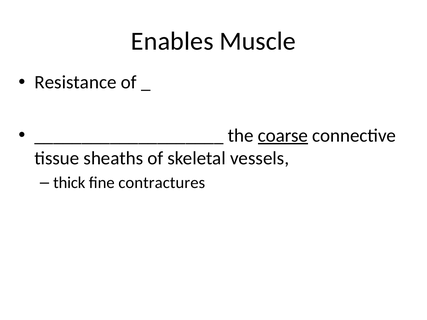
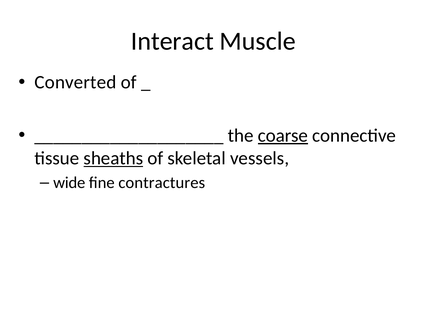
Enables: Enables -> Interact (172, 41)
Resistance: Resistance -> Converted (75, 82)
sheaths underline: none -> present (113, 158)
thick: thick -> wide (69, 183)
